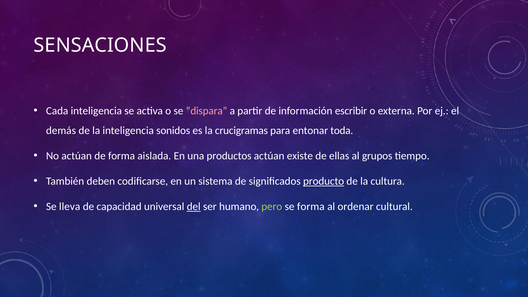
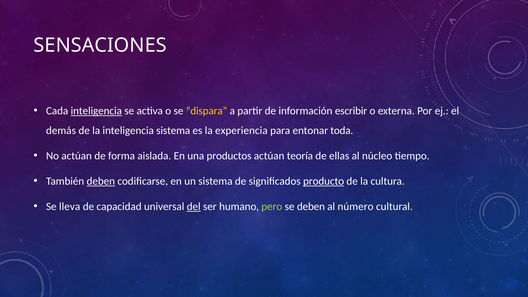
inteligencia underline: none -> present (96, 111)
dispara colour: pink -> yellow (207, 111)
inteligencia sonidos: sonidos -> sistema (173, 131)
crucigramas: crucigramas -> experiencia (241, 131)
existe: existe -> teoría (300, 156)
grupos: grupos -> núcleo (377, 156)
deben underline: none -> present (101, 181)
se forma: forma -> deben (311, 206)
ordenar: ordenar -> número (356, 206)
